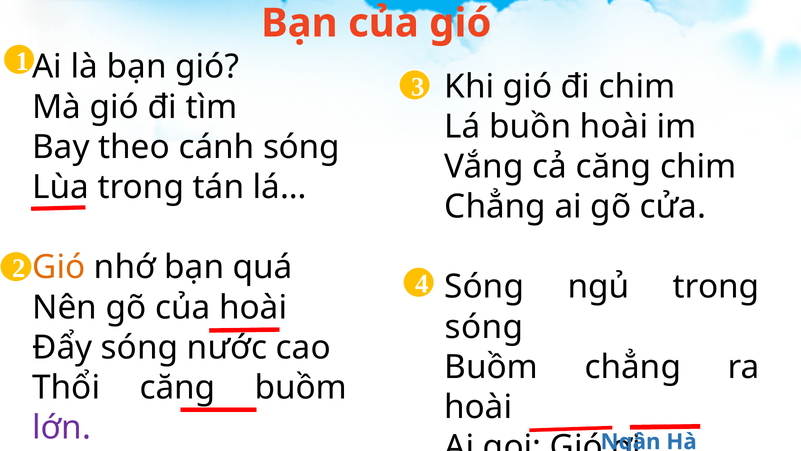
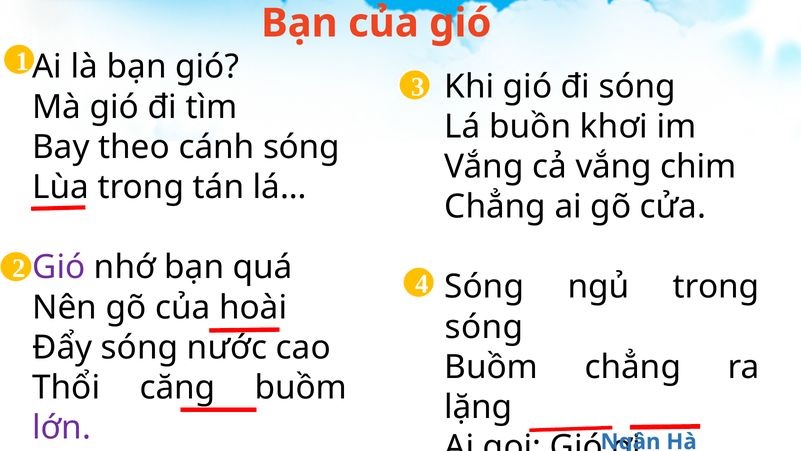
đi chim: chim -> sóng (637, 86)
buồn hoài: hoài -> khơi (614, 126)
cả căng: căng -> vắng (614, 167)
Gió colour: orange -> purple (59, 267)
hoài: hoài -> lặng (478, 407)
